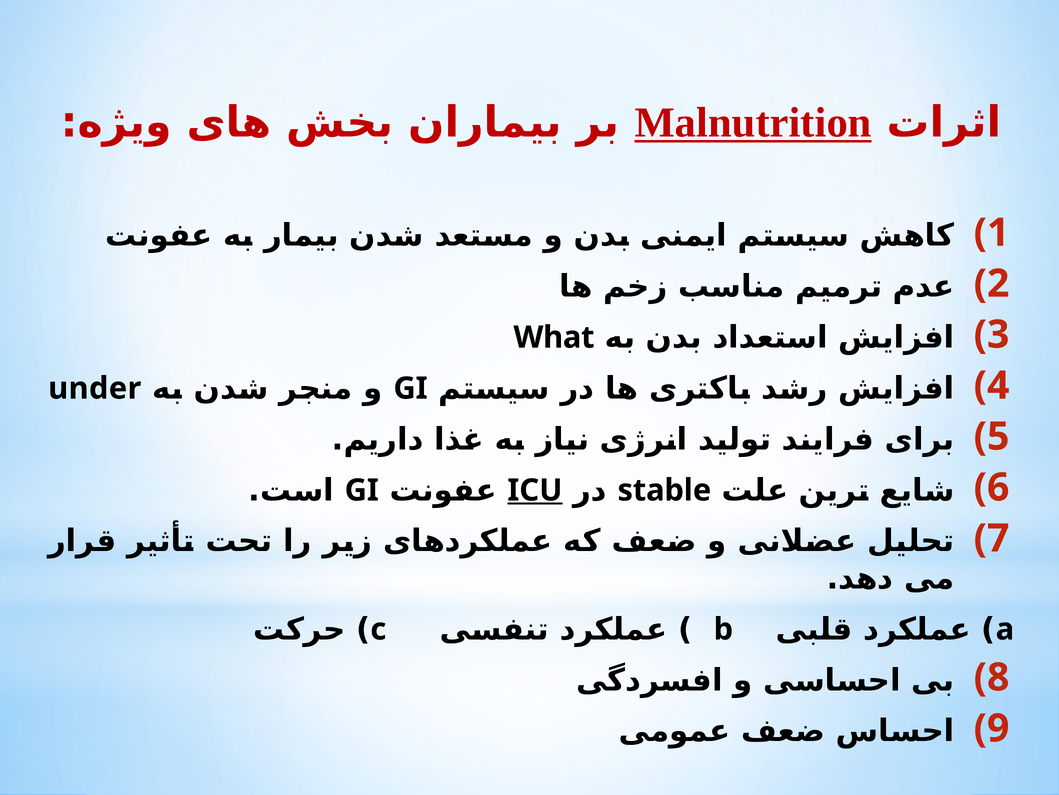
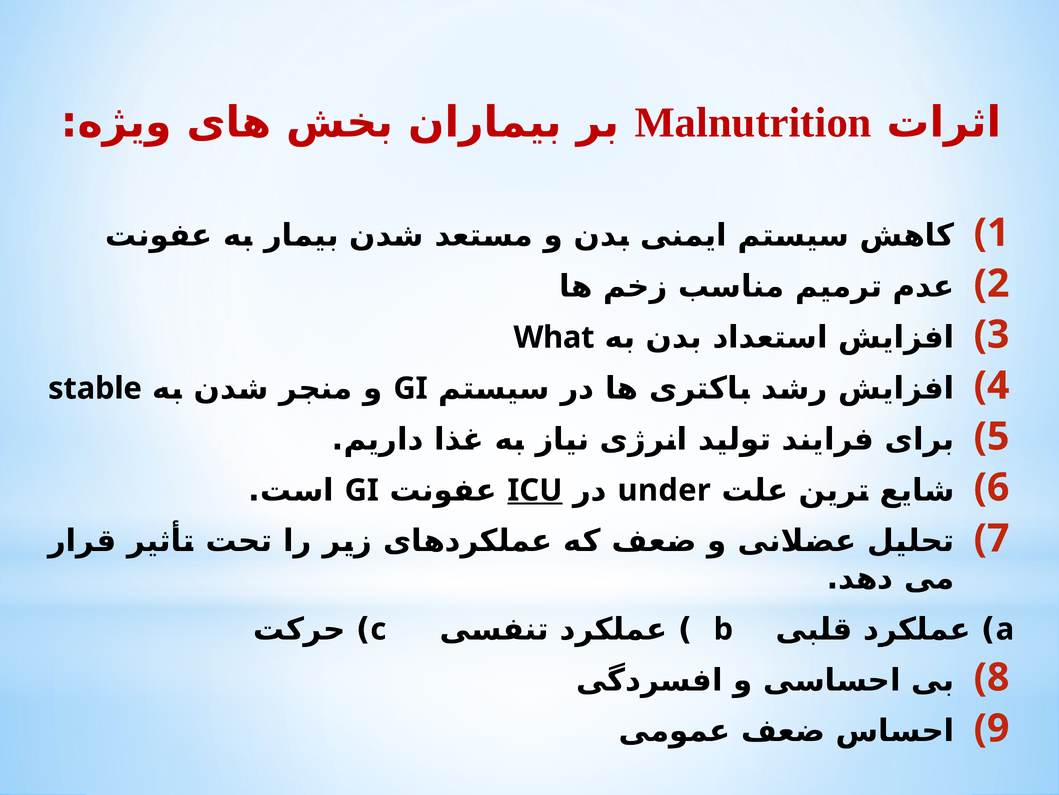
Malnutrition underline: present -> none (753, 123)
under: under -> stable (95, 388)
stable: stable -> under (664, 490)
